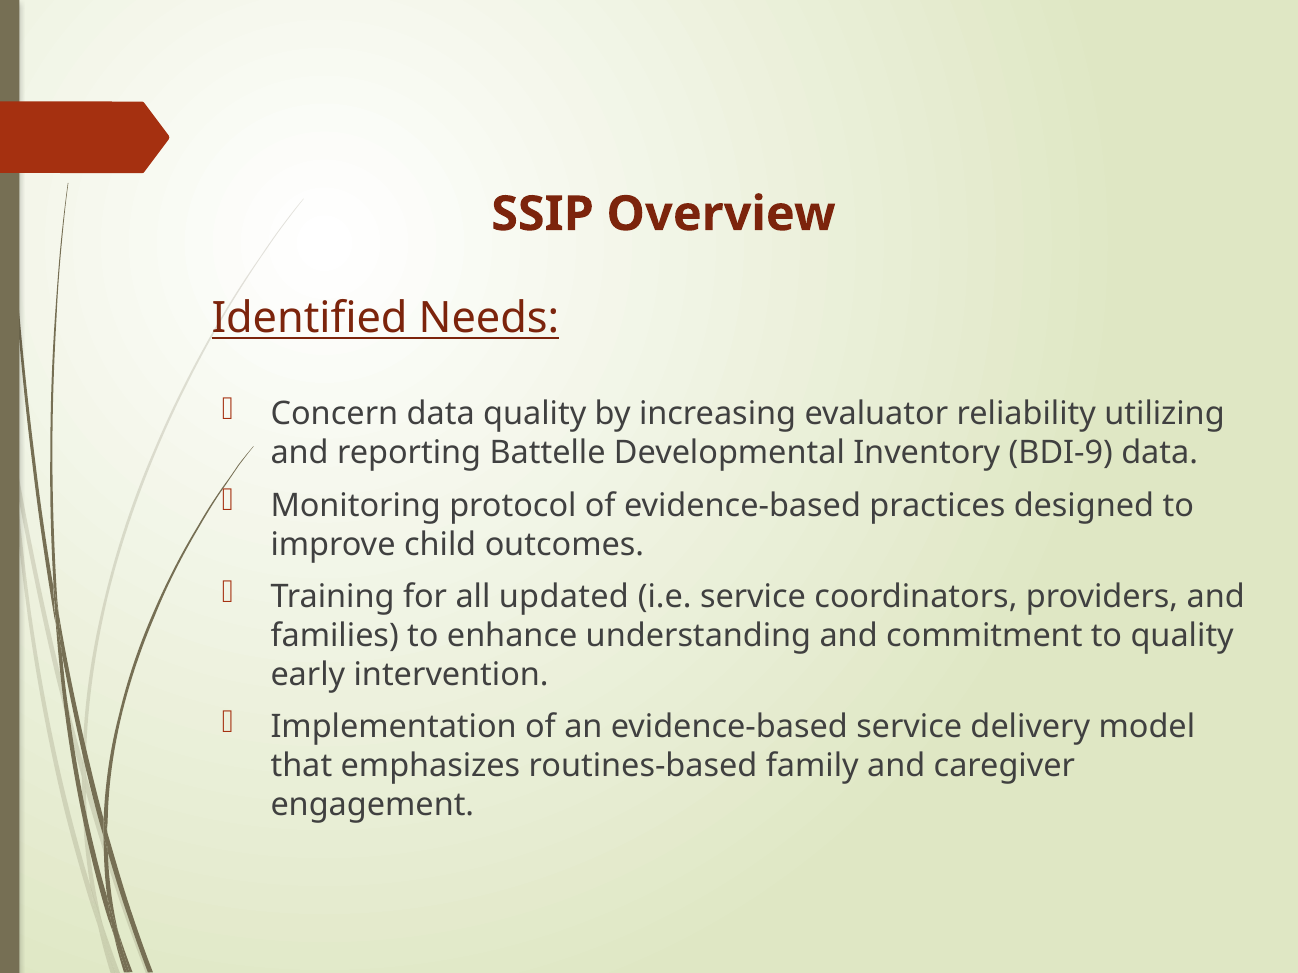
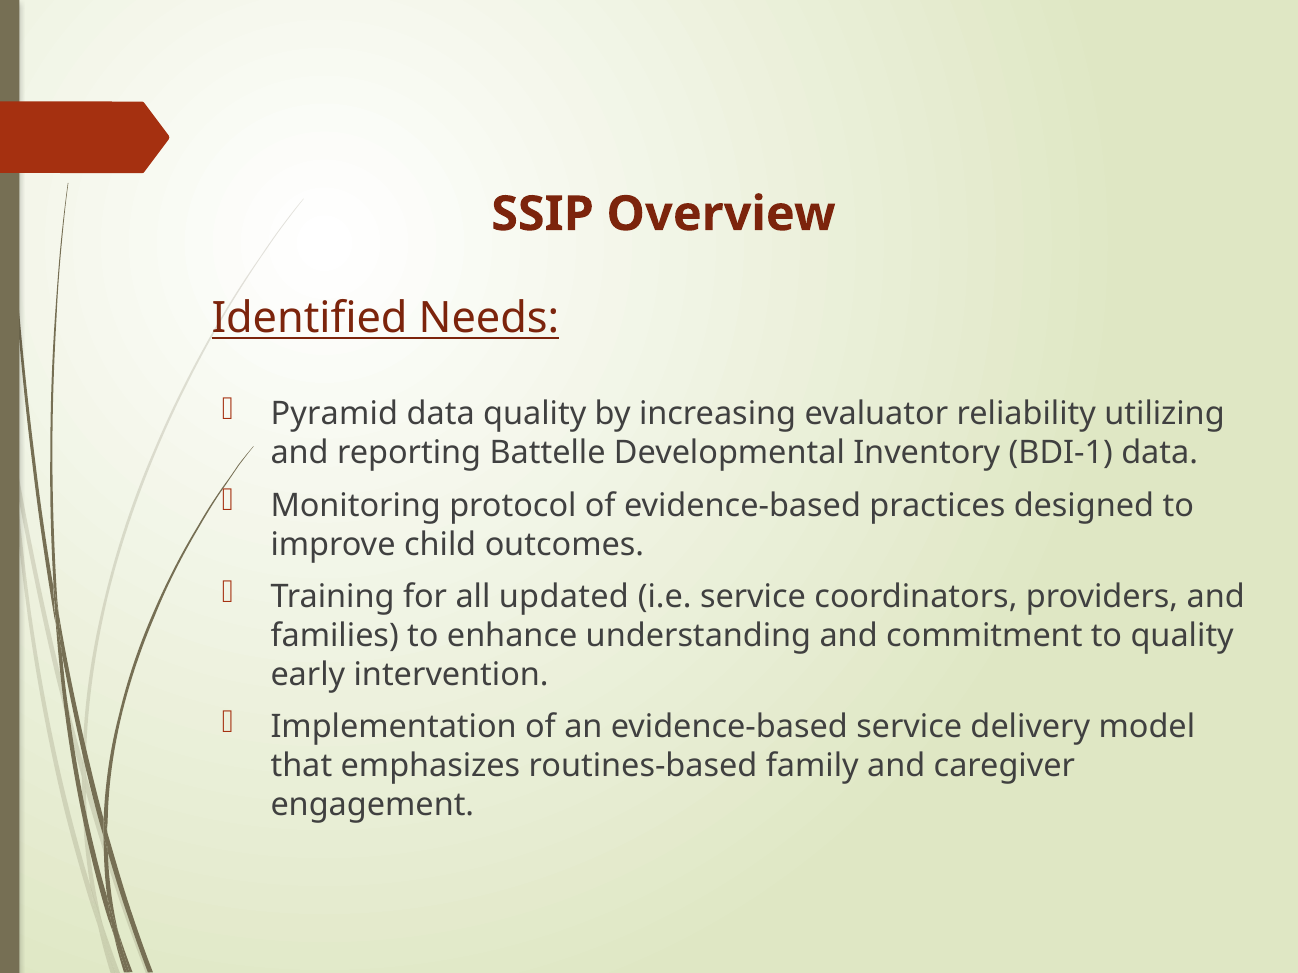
Concern: Concern -> Pyramid (334, 414)
BDI-9: BDI-9 -> BDI-1 (1061, 453)
